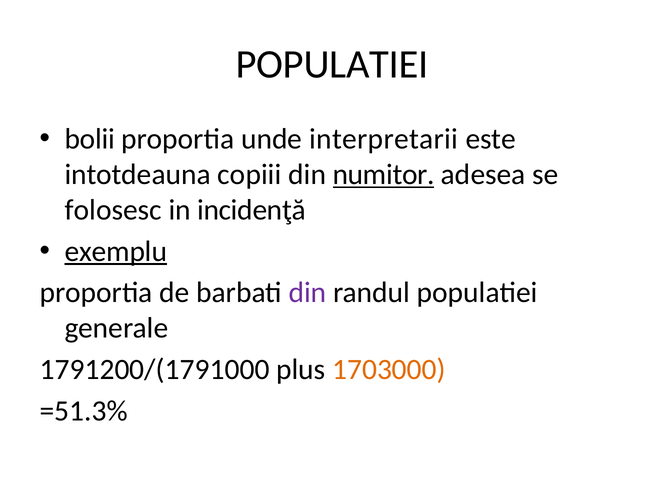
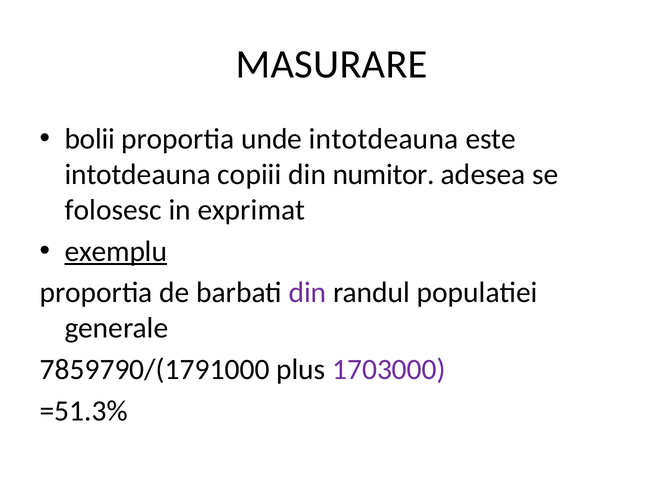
POPULATIEI: POPULATIEI -> MASURARE (332, 64)
unde interpretarii: interpretarii -> intotdeauna (384, 139)
numitor underline: present -> none (384, 175)
incidenţă: incidenţă -> exprimat (251, 210)
1791200/(1791000: 1791200/(1791000 -> 7859790/(1791000 (155, 369)
1703000 colour: orange -> purple (389, 369)
